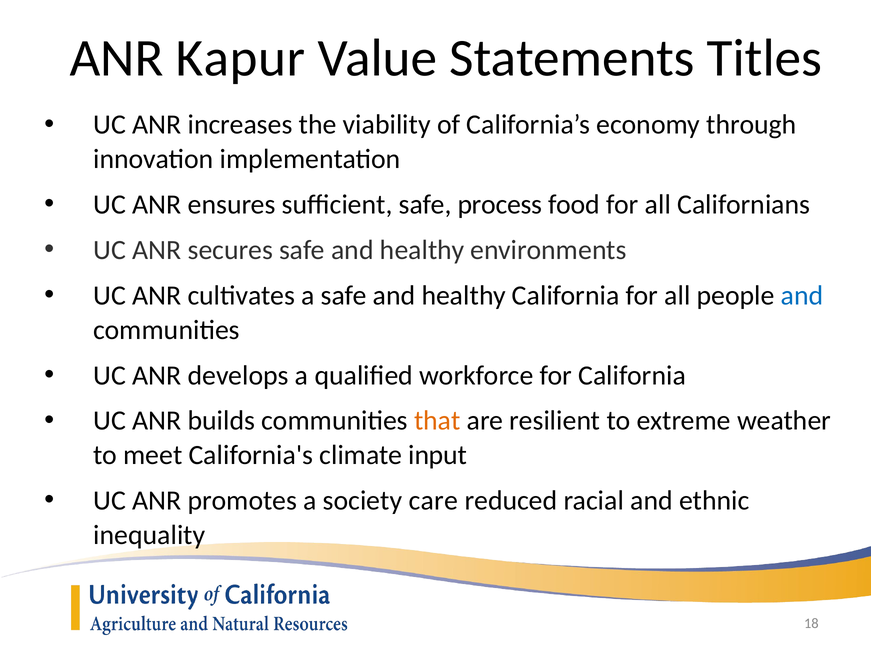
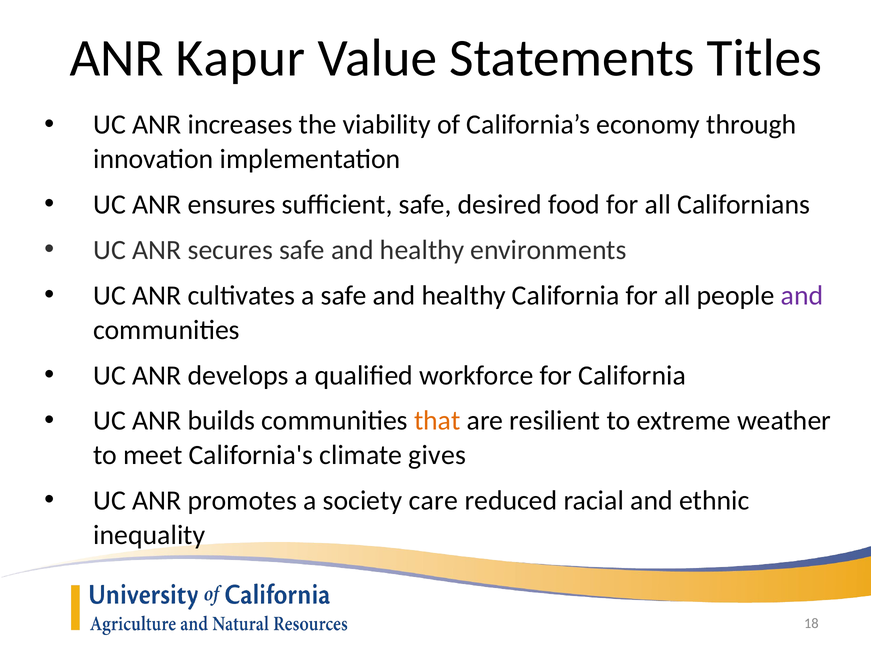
process: process -> desired (500, 205)
and colour: blue -> purple (802, 296)
input: input -> gives (437, 455)
